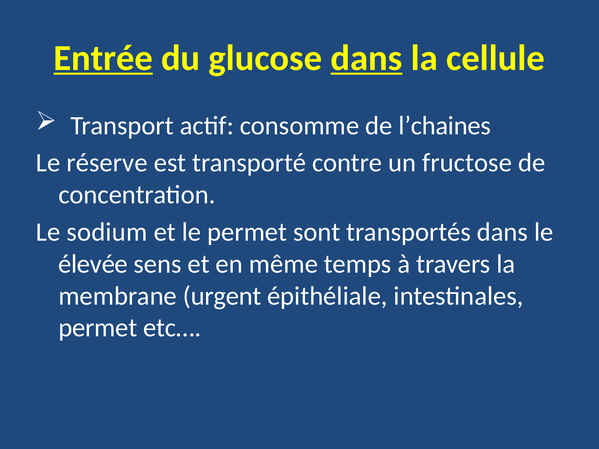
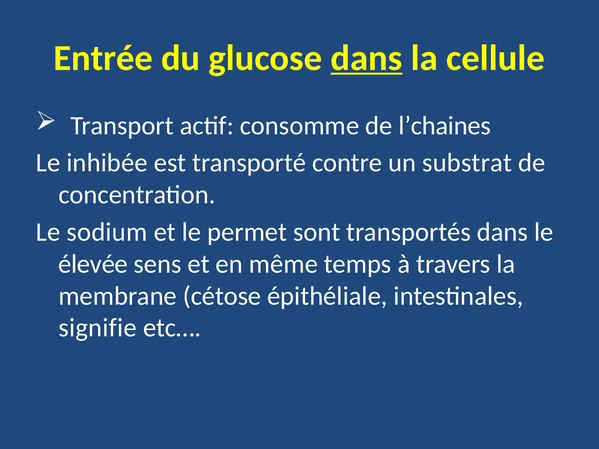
Entrée underline: present -> none (103, 58)
réserve: réserve -> inhibée (107, 163)
fructose: fructose -> substrat (467, 163)
urgent: urgent -> cétose (222, 296)
permet: permet -> signifie (98, 328)
